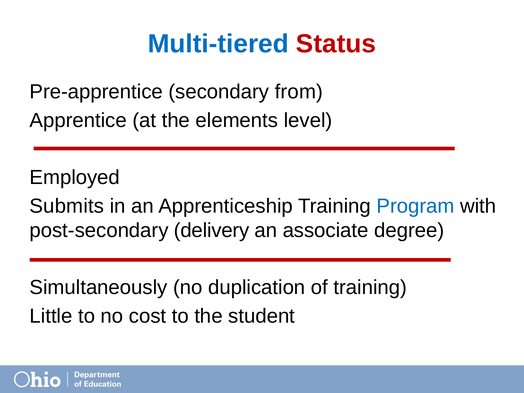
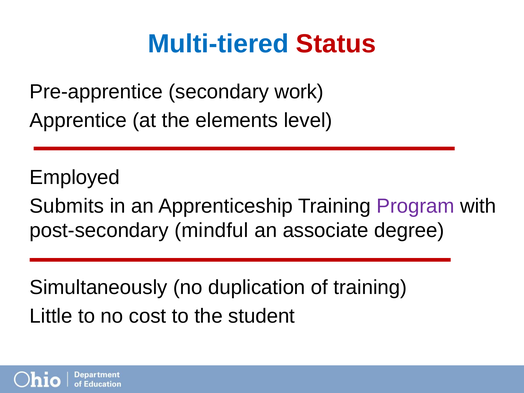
from: from -> work (299, 92)
Program colour: blue -> purple (416, 206)
delivery: delivery -> mindful (211, 230)
